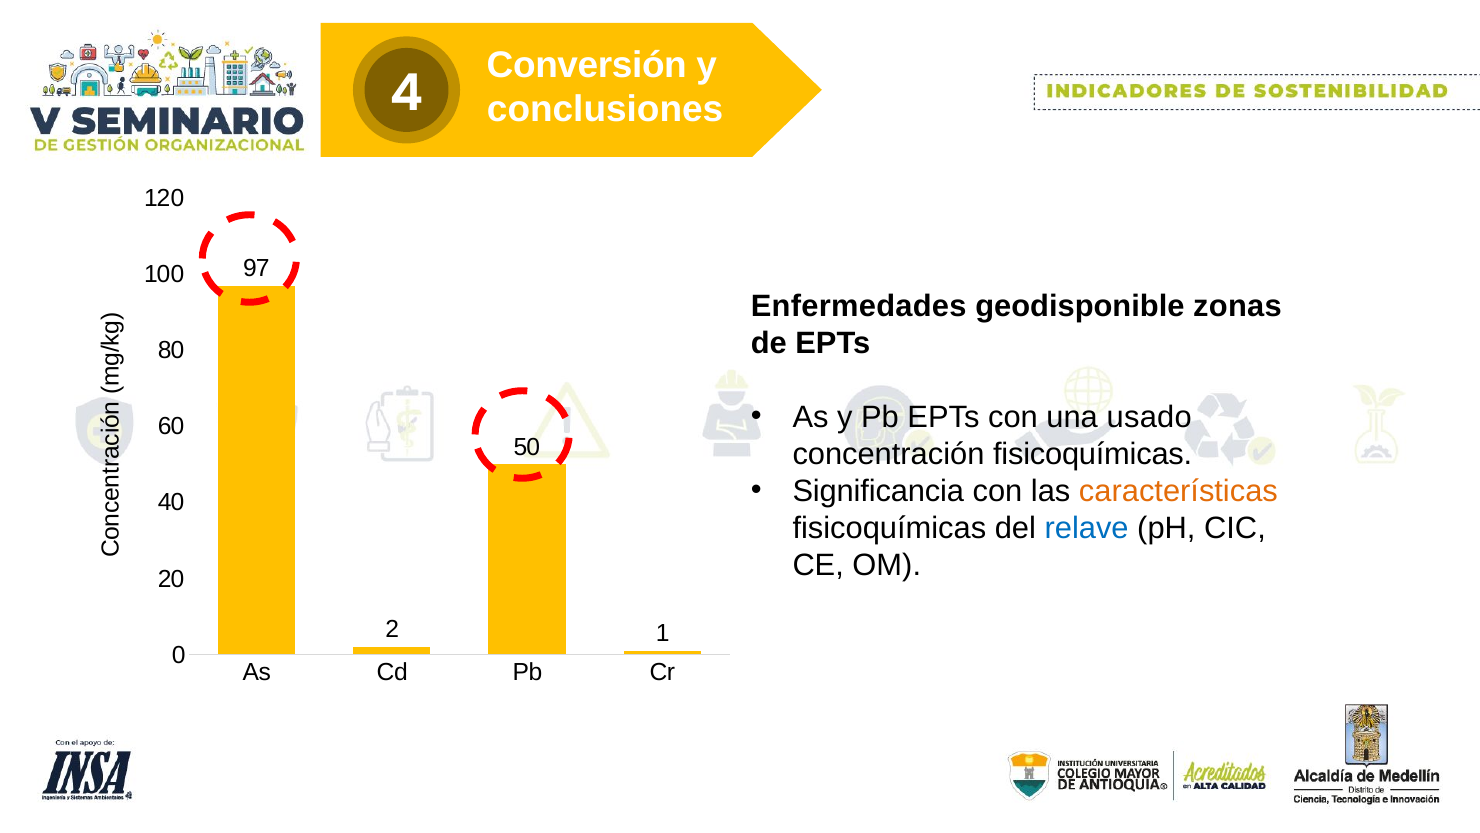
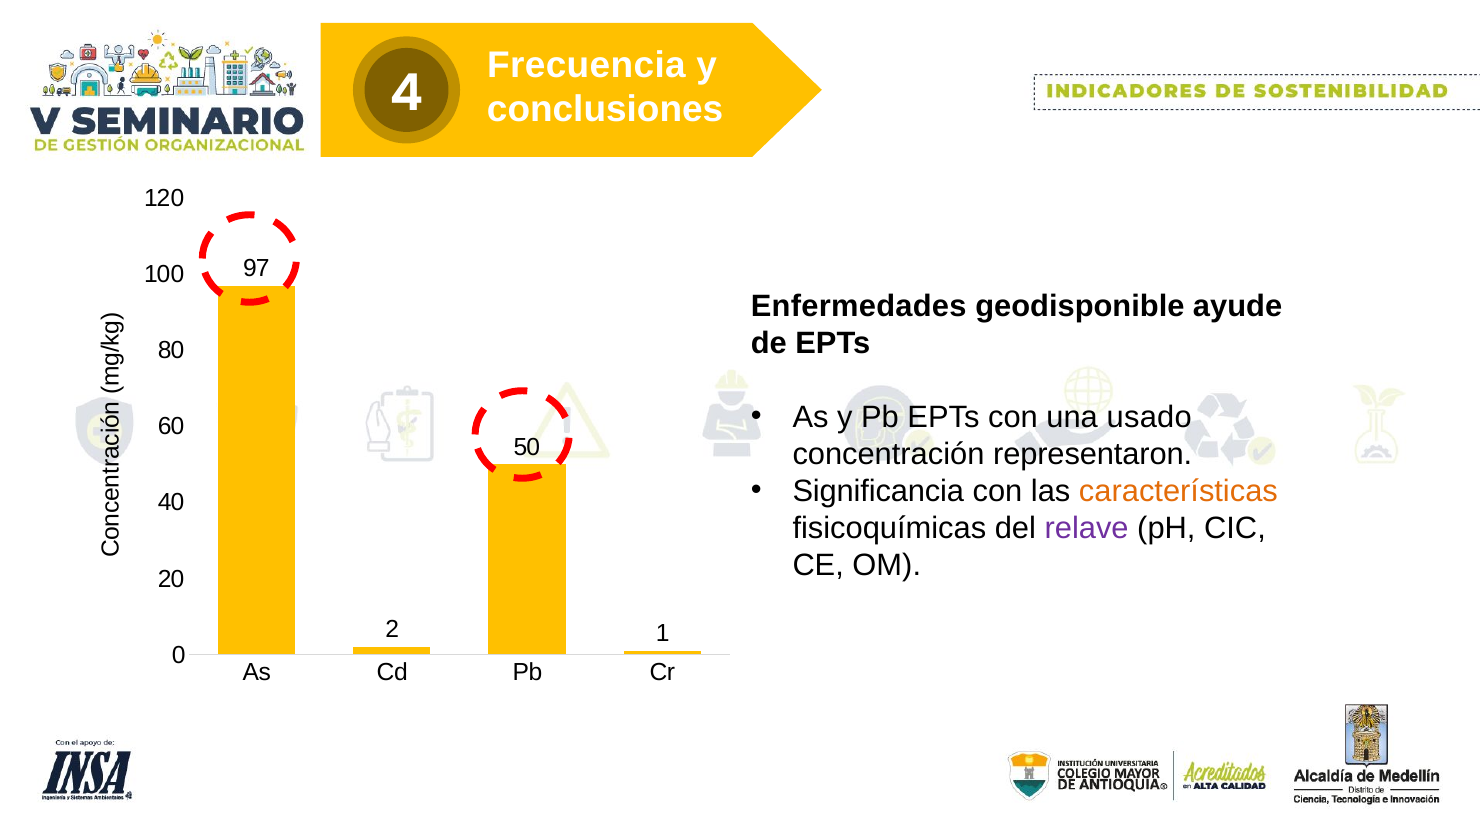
Conversión: Conversión -> Frecuencia (586, 65)
zonas: zonas -> ayude (1238, 306)
concentración fisicoquímicas: fisicoquímicas -> representaron (1093, 454)
relave colour: blue -> purple (1087, 528)
